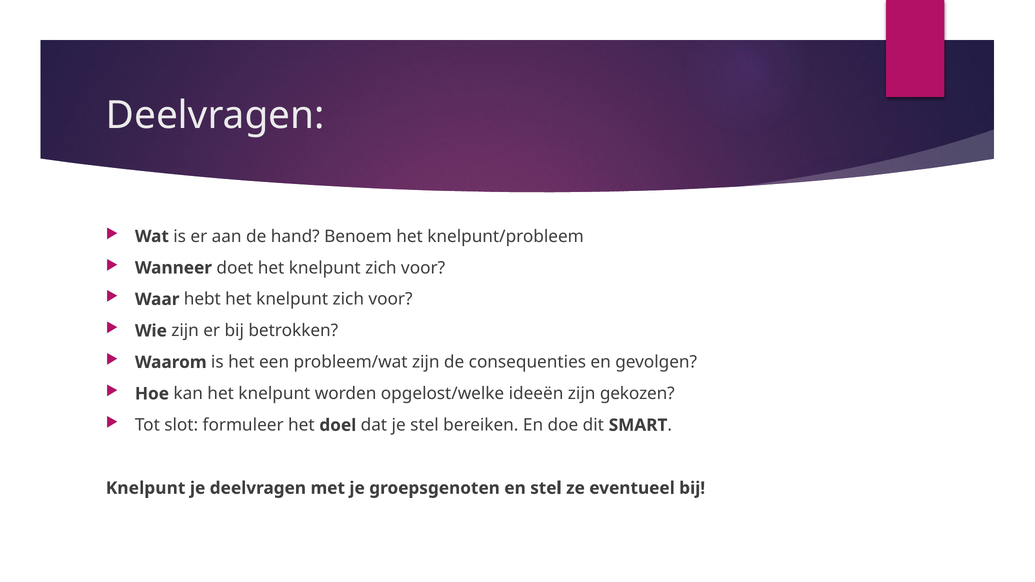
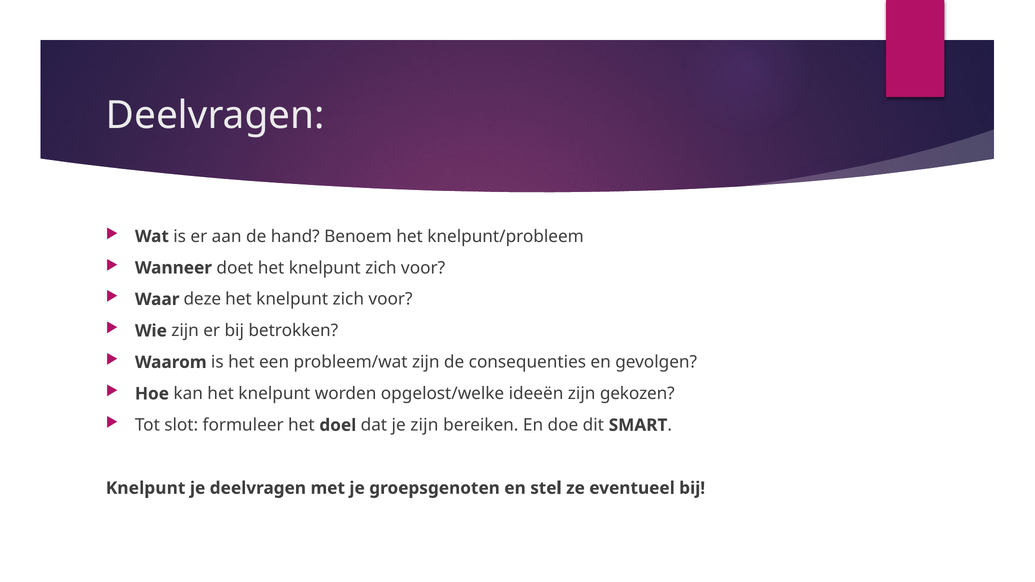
hebt: hebt -> deze (202, 299)
je stel: stel -> zijn (424, 425)
